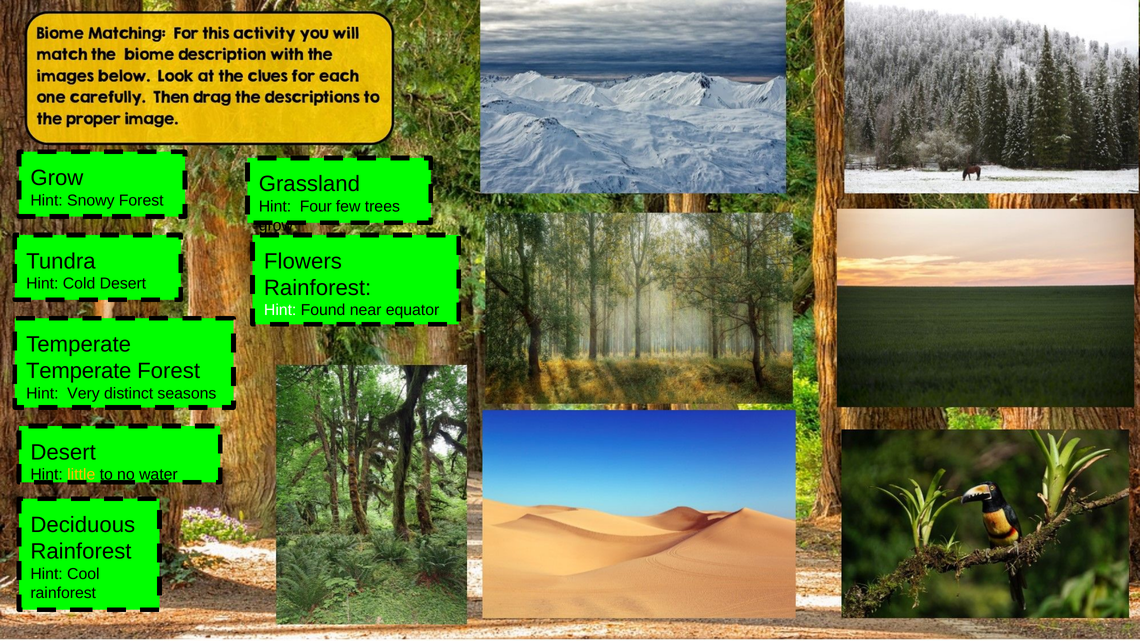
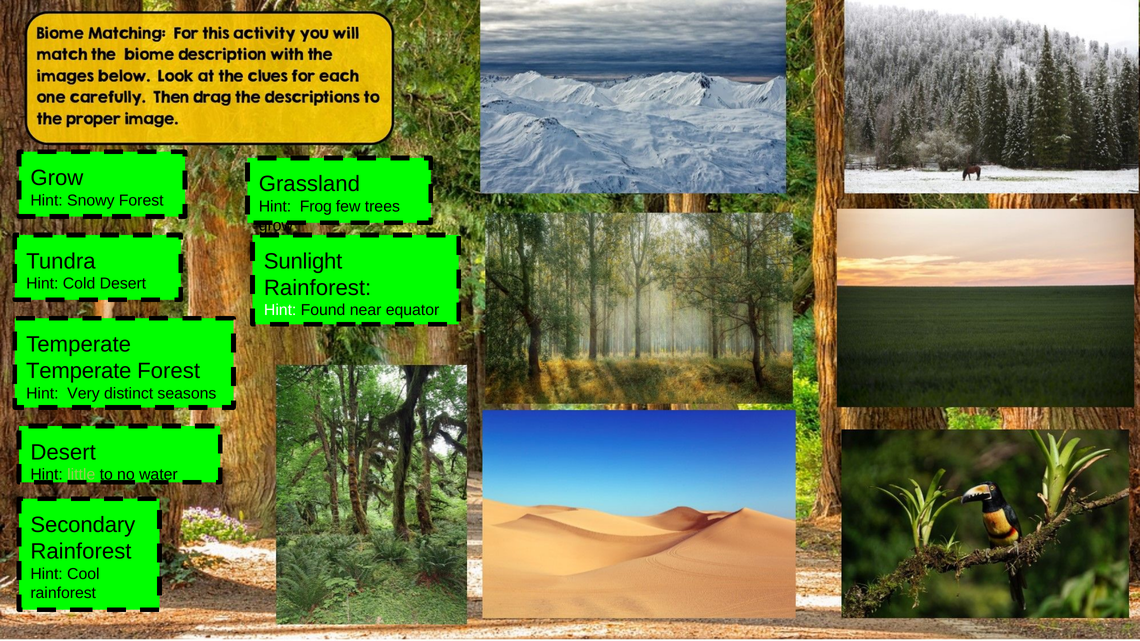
Four: Four -> Frog (316, 207)
Flowers: Flowers -> Sunlight (303, 261)
little colour: yellow -> light green (81, 475)
Deciduous: Deciduous -> Secondary (83, 525)
